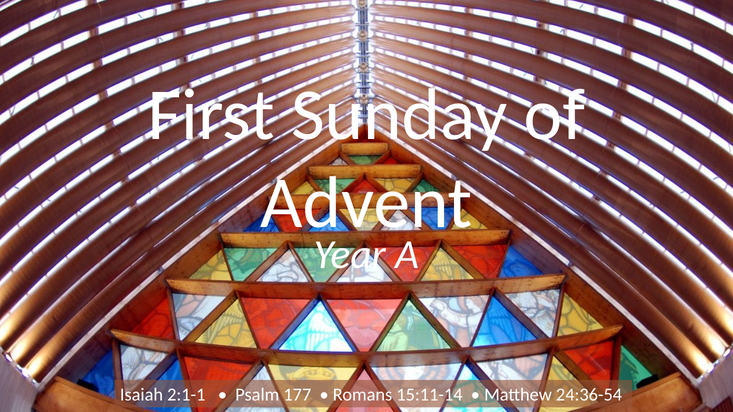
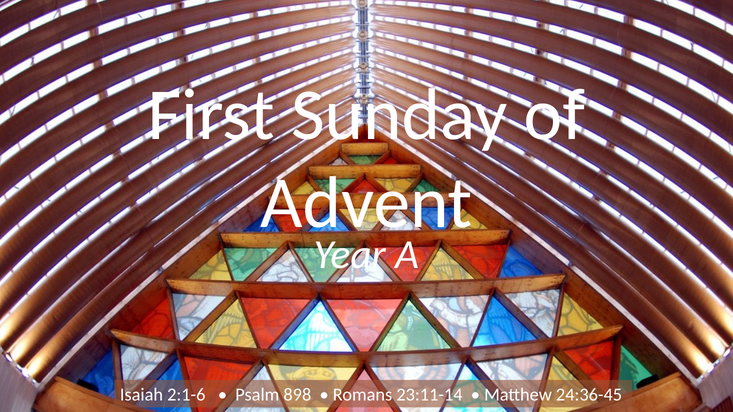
2:1-1: 2:1-1 -> 2:1-6 (186, 395)
177: 177 -> 898 (297, 395)
15:11-14: 15:11-14 -> 23:11-14 (430, 395)
24:36-54: 24:36-54 -> 24:36-45 (589, 395)
